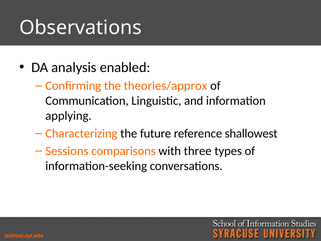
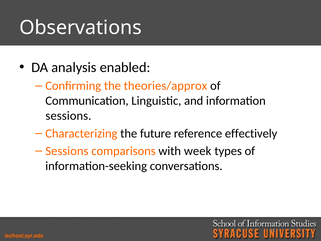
applying: applying -> sessions (68, 116)
shallowest: shallowest -> effectively (251, 133)
three: three -> week (198, 151)
